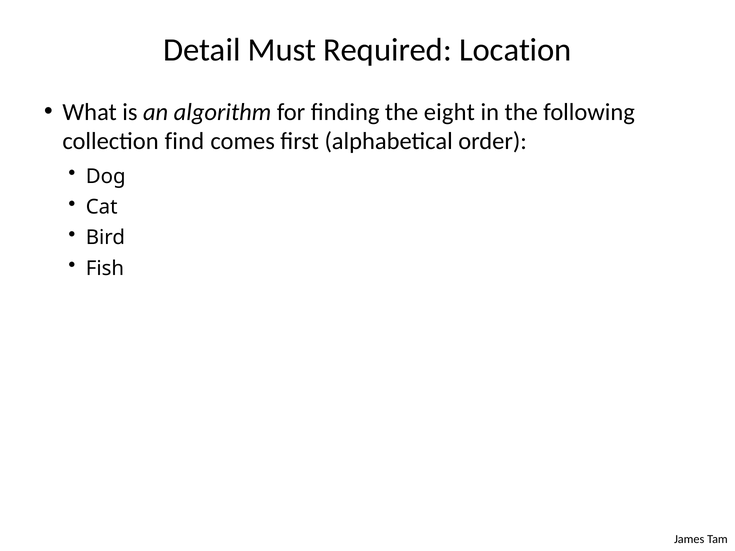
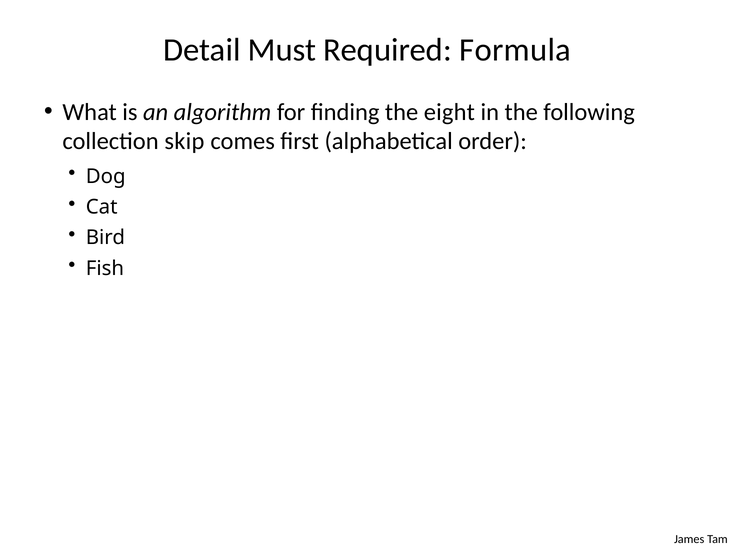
Location: Location -> Formula (515, 50)
find: find -> skip (184, 141)
